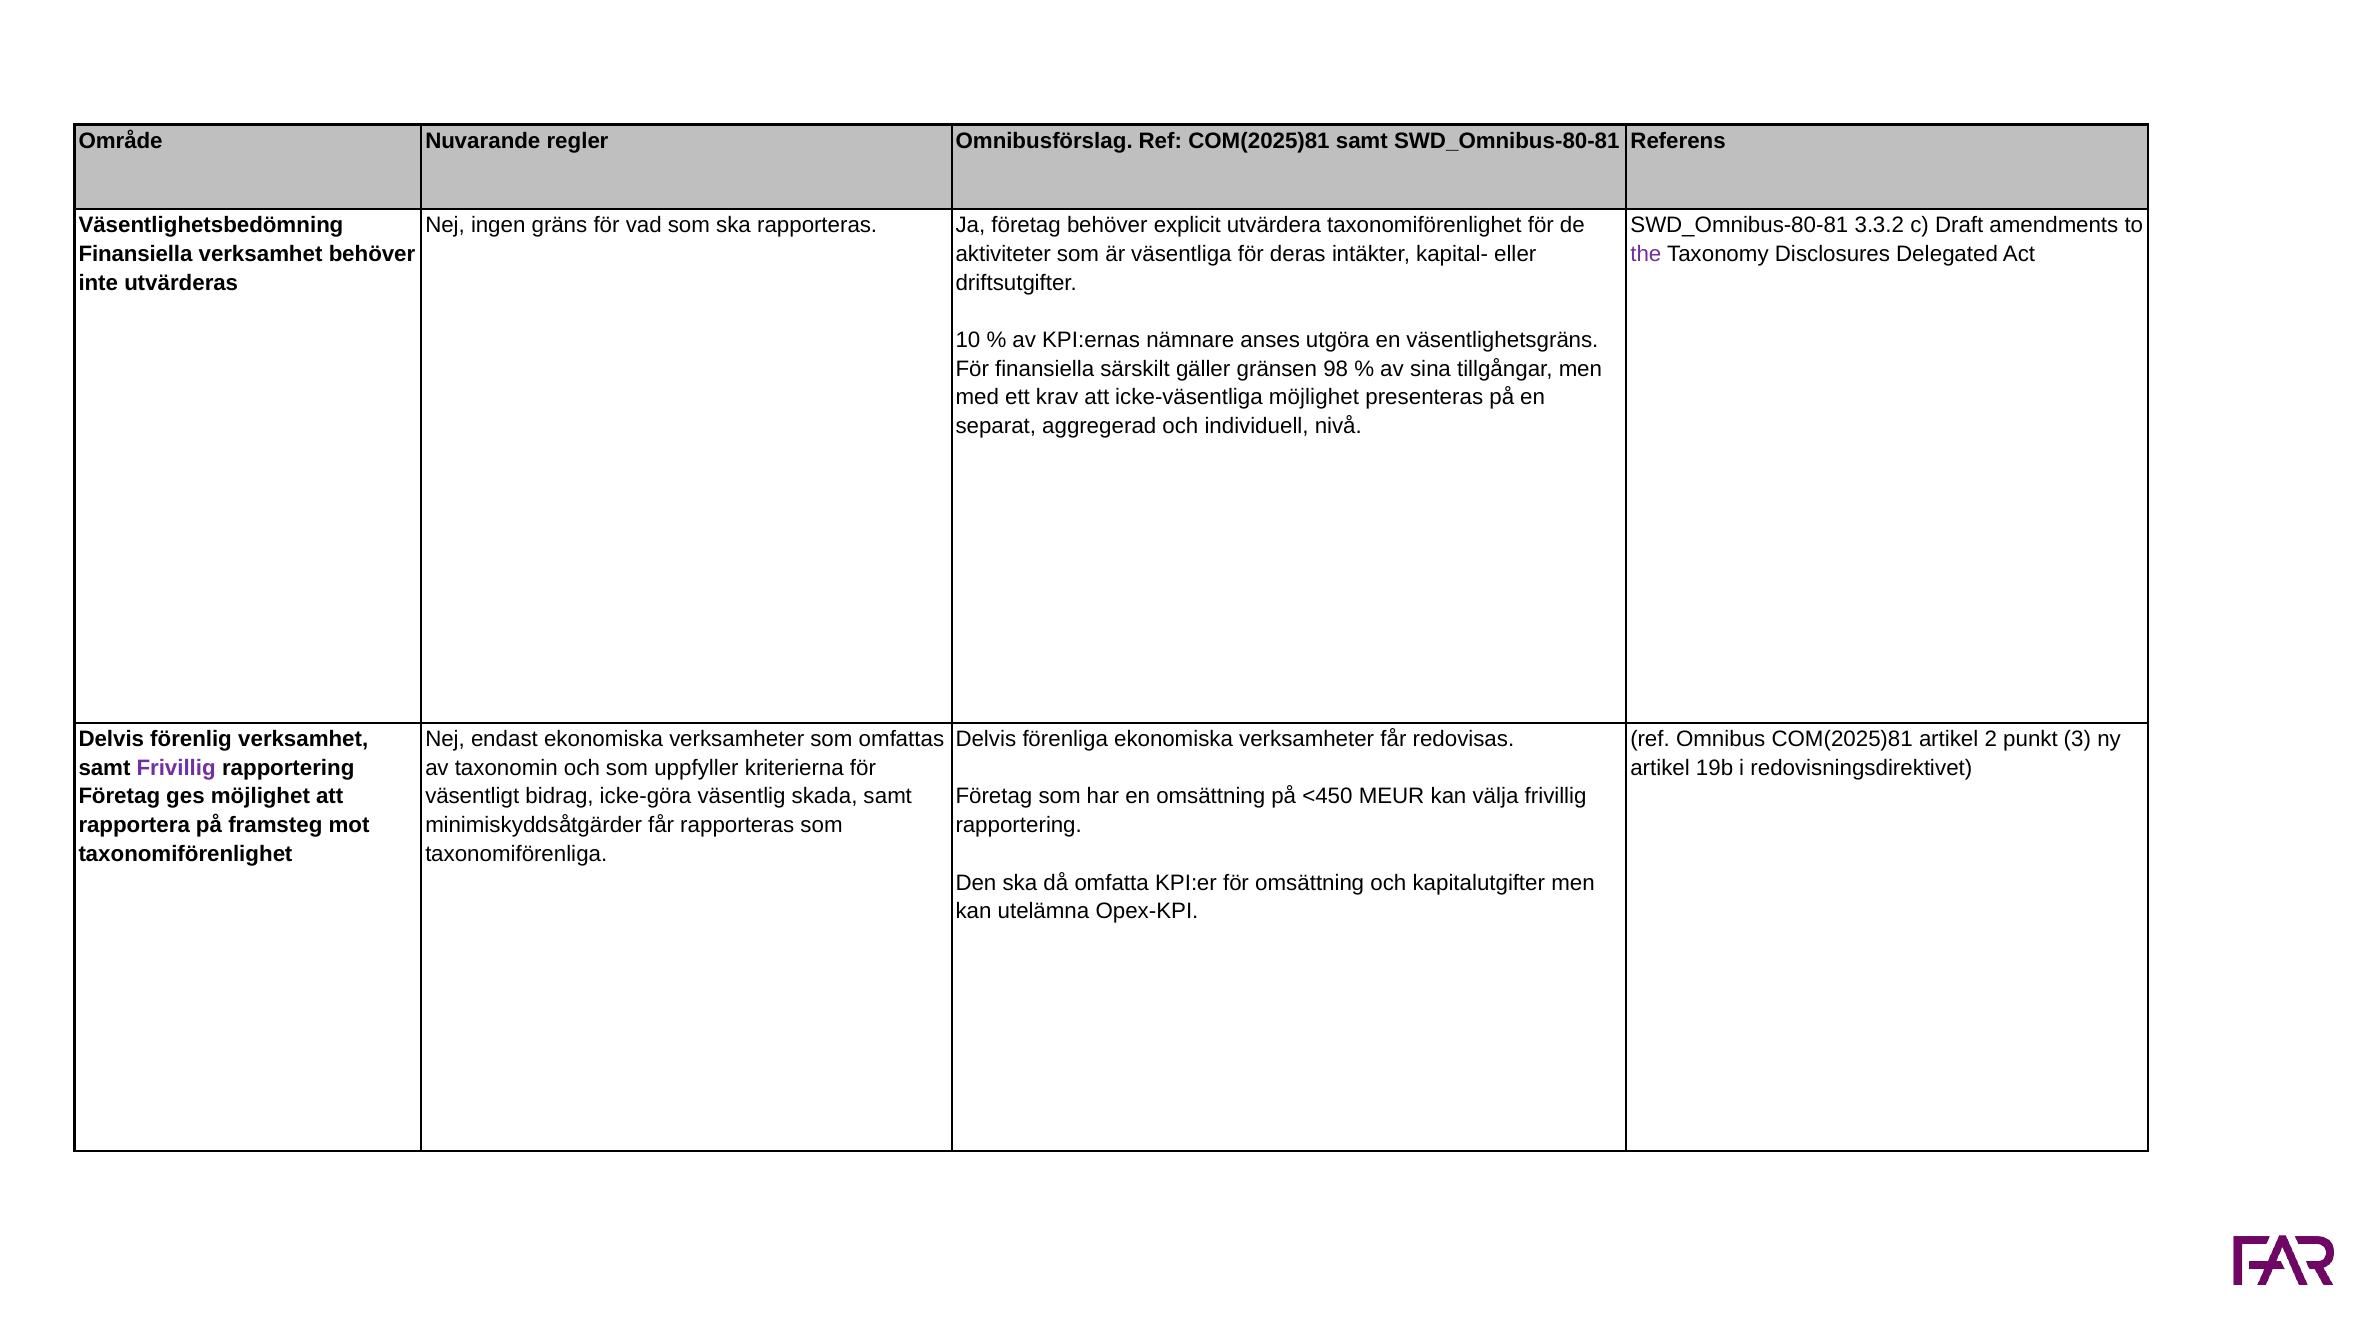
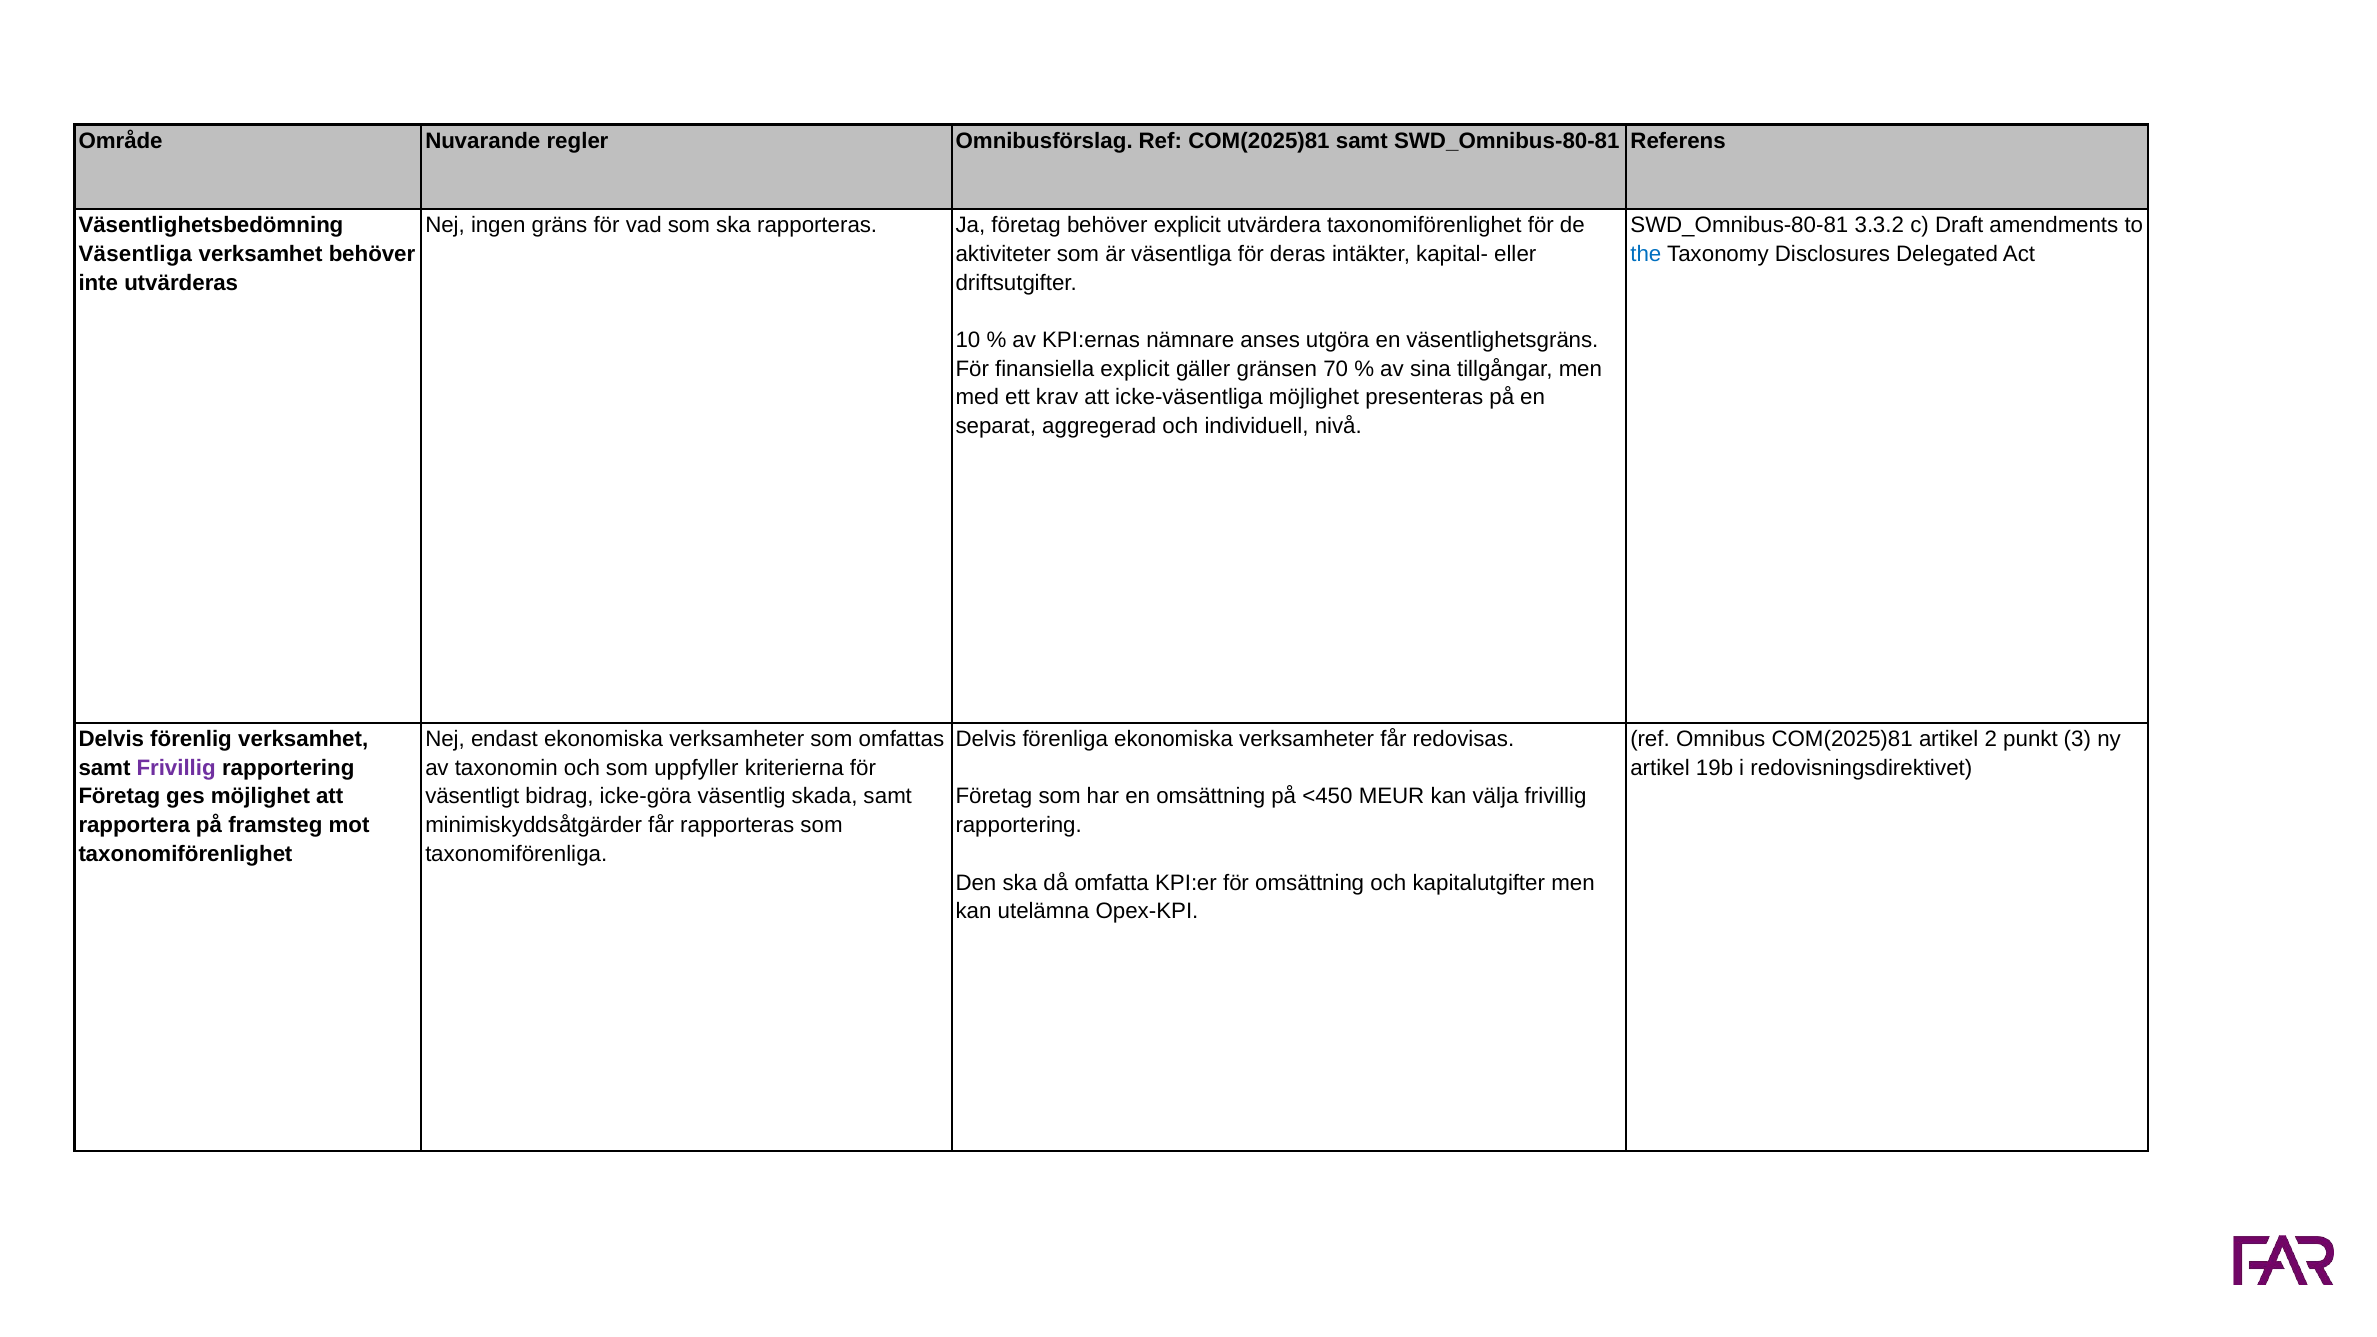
Finansiella: Finansiella -> Väsentliga (135, 254)
the colour: purple -> blue (1646, 254)
finansiella särskilt: särskilt -> explicit (1135, 369)
98: 98 -> 70 (1336, 369)
